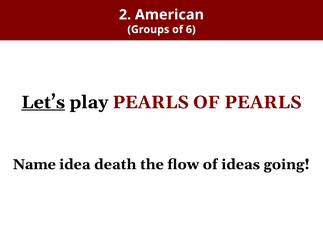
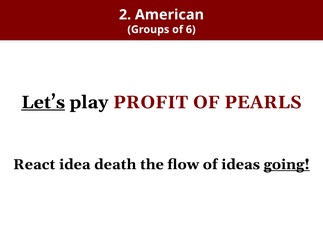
play PEARLS: PEARLS -> PROFIT (151, 102)
Name: Name -> React (34, 165)
going underline: none -> present (287, 165)
